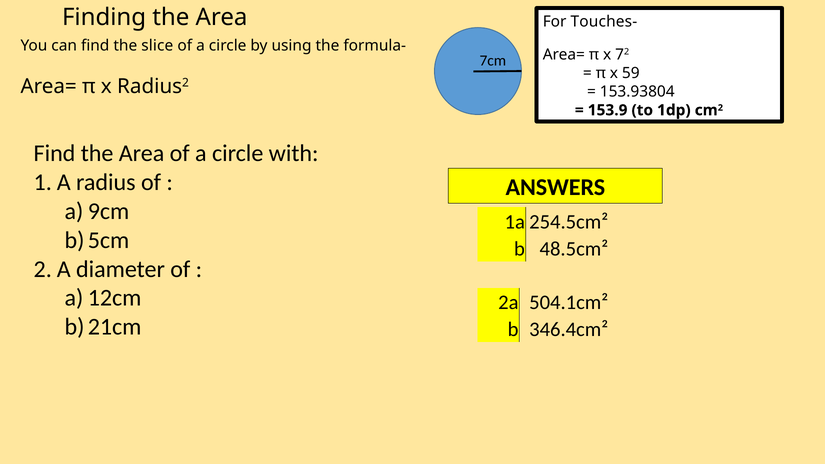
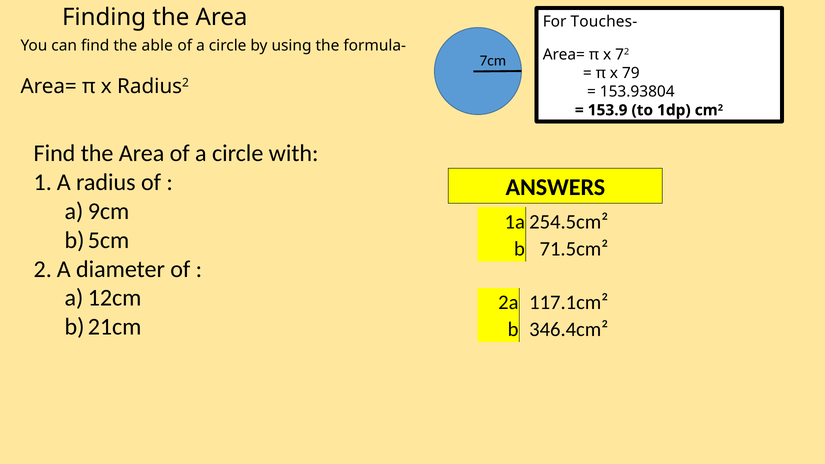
slice: slice -> able (157, 46)
59: 59 -> 79 (631, 73)
48.5cm²: 48.5cm² -> 71.5cm² (574, 249)
504.1cm²: 504.1cm² -> 117.1cm² (569, 303)
